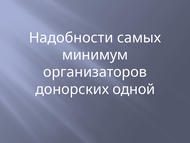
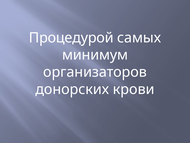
Надобности: Надобности -> Процедурой (71, 38)
одной: одной -> крови (134, 89)
